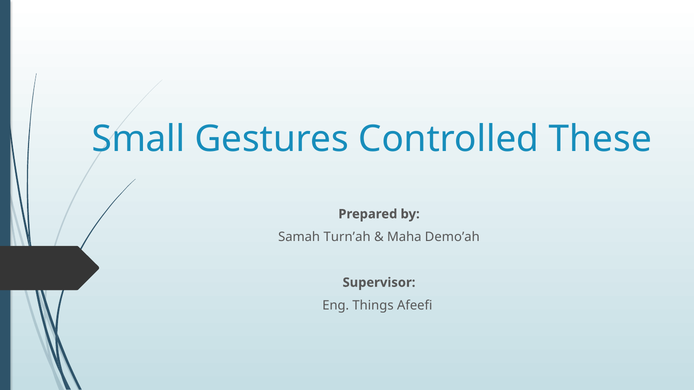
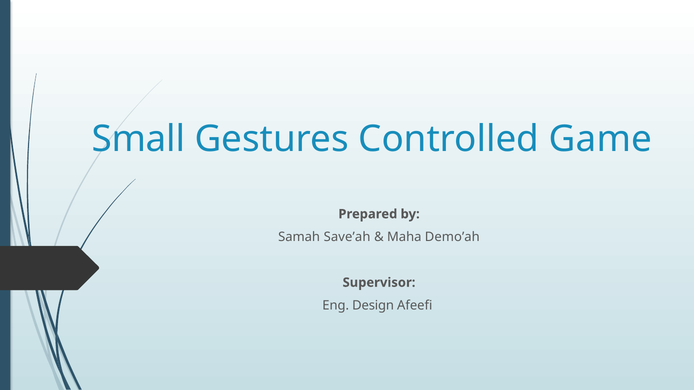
These: These -> Game (600, 139)
Turn’ah: Turn’ah -> Save’ah (347, 237)
Things: Things -> Design (373, 306)
